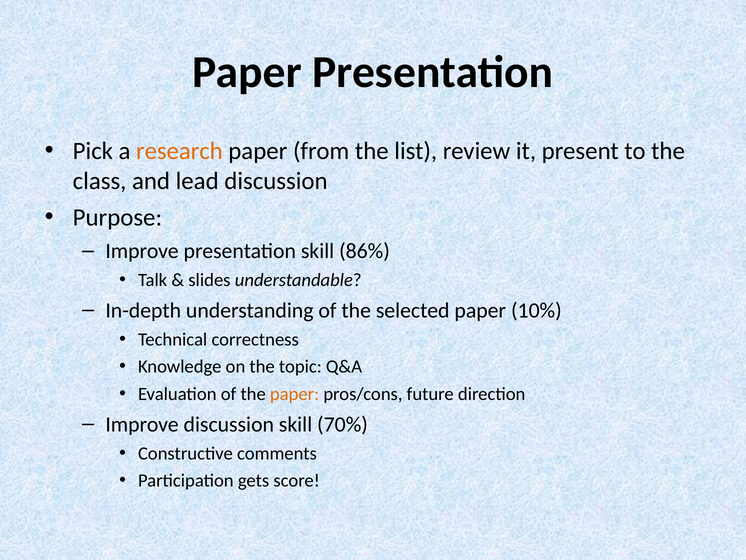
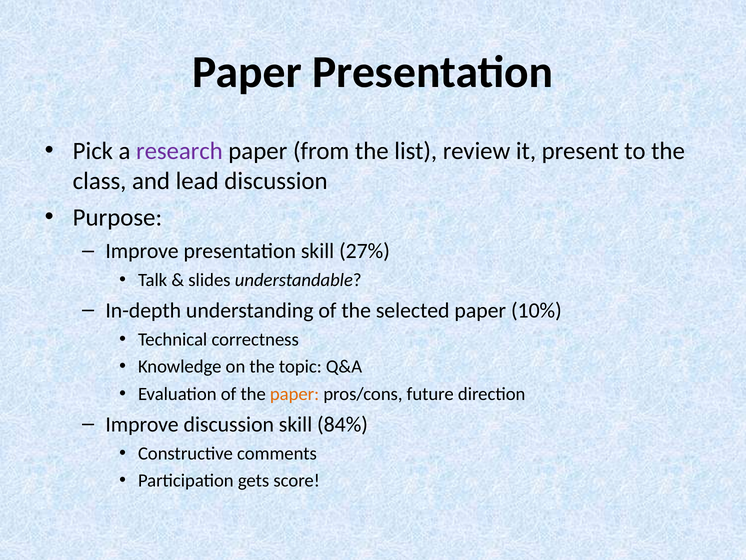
research colour: orange -> purple (179, 151)
86%: 86% -> 27% (365, 251)
70%: 70% -> 84% (343, 424)
